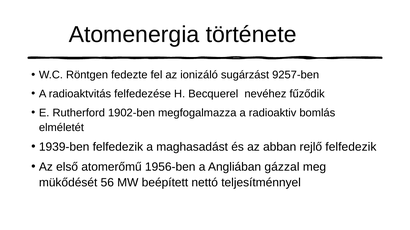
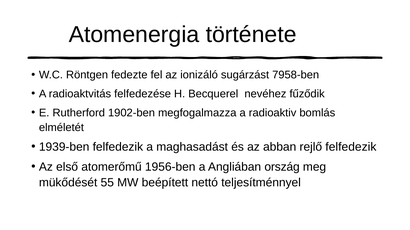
9257-ben: 9257-ben -> 7958-ben (296, 75)
gázzal: gázzal -> ország (282, 167)
56: 56 -> 55 (107, 183)
